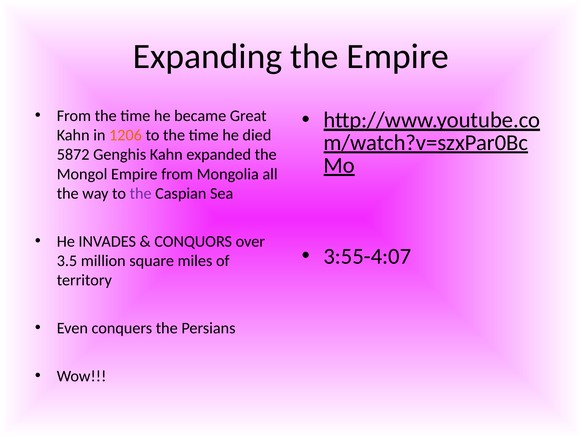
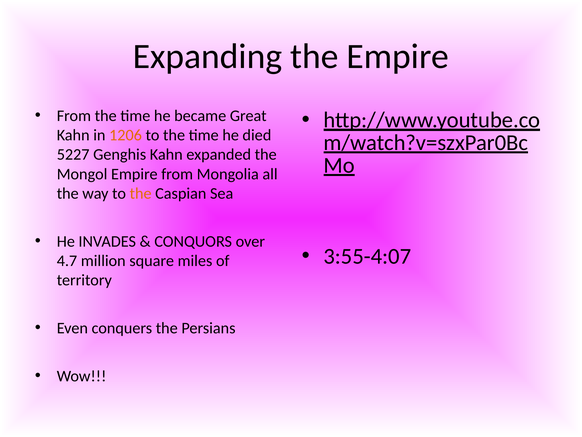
5872: 5872 -> 5227 (73, 154)
the colour: purple -> orange (141, 193)
3.5: 3.5 -> 4.7 (67, 261)
